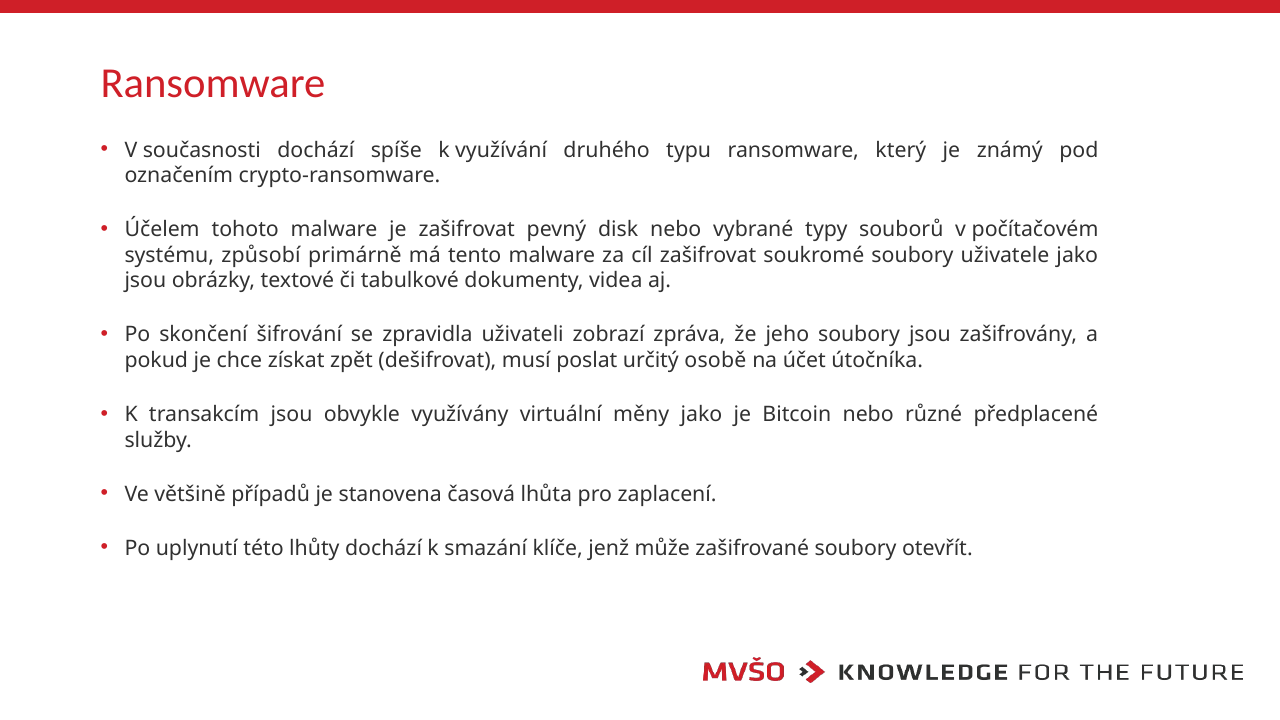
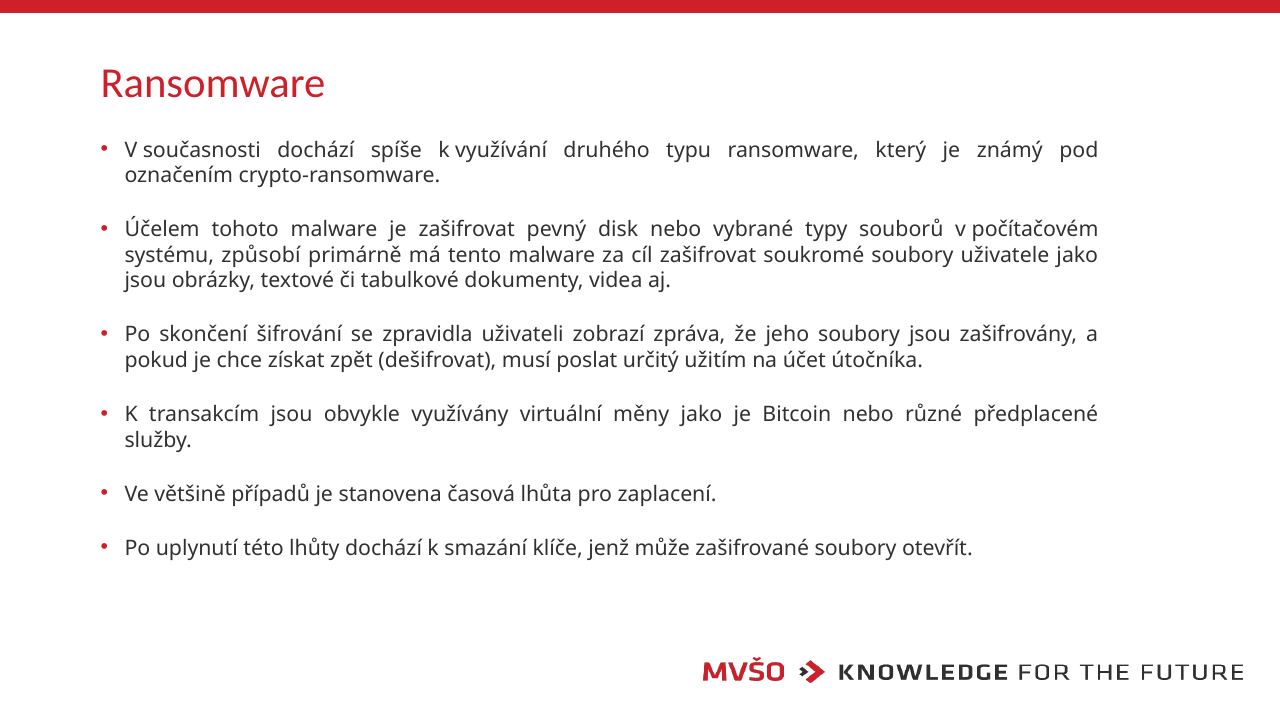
osobě: osobě -> užitím (715, 360)
